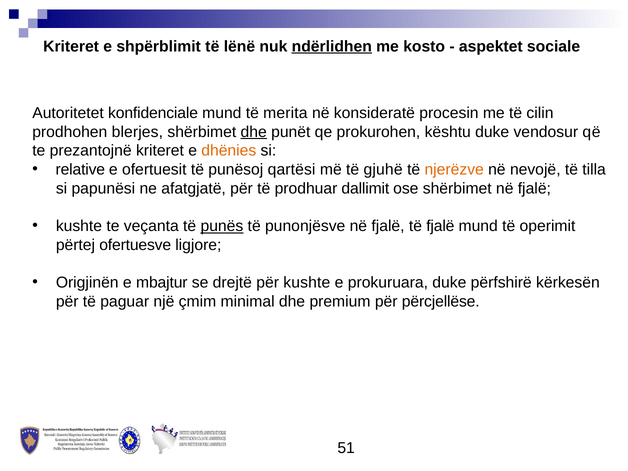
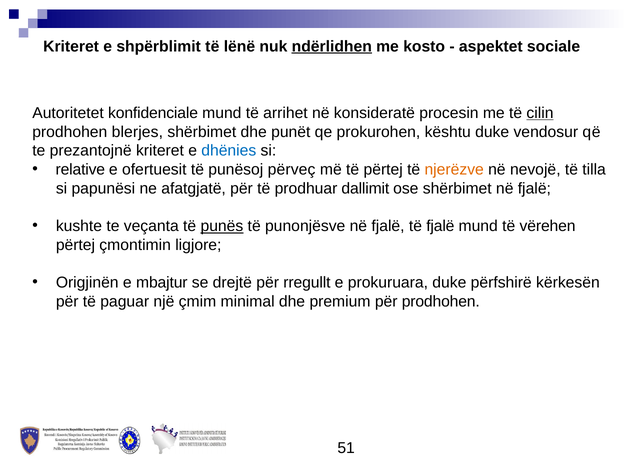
merita: merita -> arrihet (285, 113)
cilin underline: none -> present (540, 113)
dhe underline: present -> none (254, 132)
dhënies colour: orange -> blue (229, 151)
qartësi: qartësi -> përveç (292, 170)
të gjuhë: gjuhë -> përtej (383, 170)
operimit: operimit -> vërehen (548, 226)
ofertuesve: ofertuesve -> çmontimin (135, 245)
për kushte: kushte -> rregullt (307, 283)
për përcjellëse: përcjellëse -> prodhohen (441, 301)
